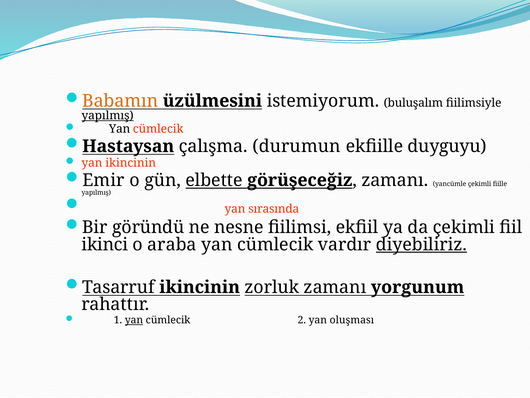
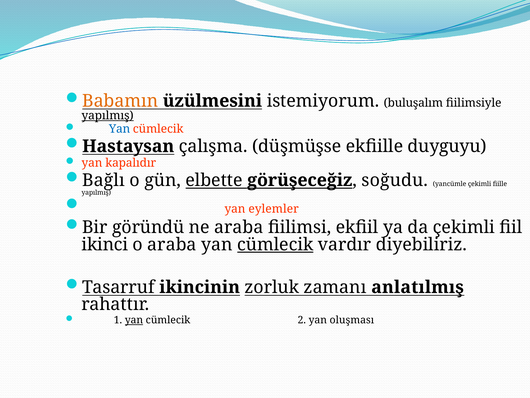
Yan colour: black -> blue (120, 129)
durumun: durumun -> düşmüşse (297, 146)
yan ikincinin: ikincinin -> kapalıdır (131, 163)
Emir: Emir -> Bağlı (104, 180)
görüşeceğiz zamanı: zamanı -> soğudu (395, 180)
sırasında: sırasında -> eylemler (274, 209)
ne nesne: nesne -> araba (239, 227)
cümlecik underline: none -> present (275, 244)
diyebiliriz underline: present -> none (421, 244)
yorgunum: yorgunum -> anlatılmış (418, 287)
